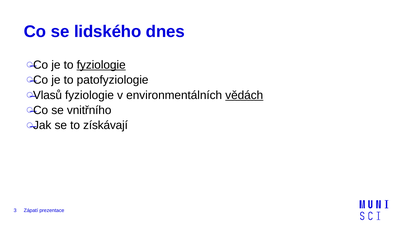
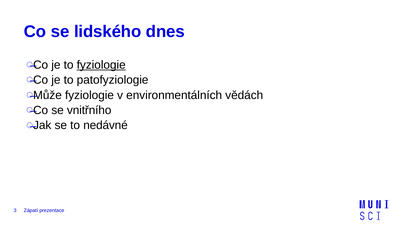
Vlasů: Vlasů -> Může (47, 95)
vědách underline: present -> none (244, 95)
získávají: získávají -> nedávné (105, 125)
